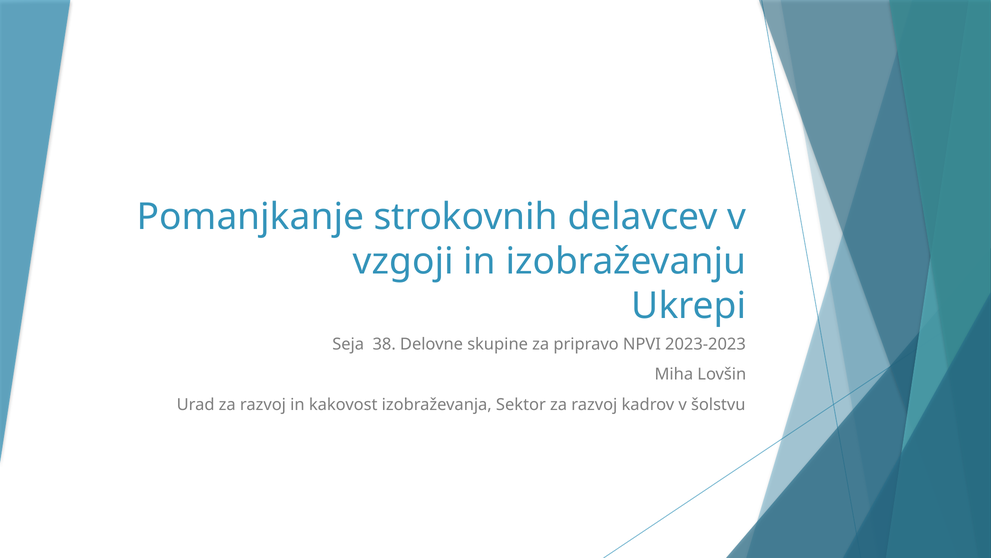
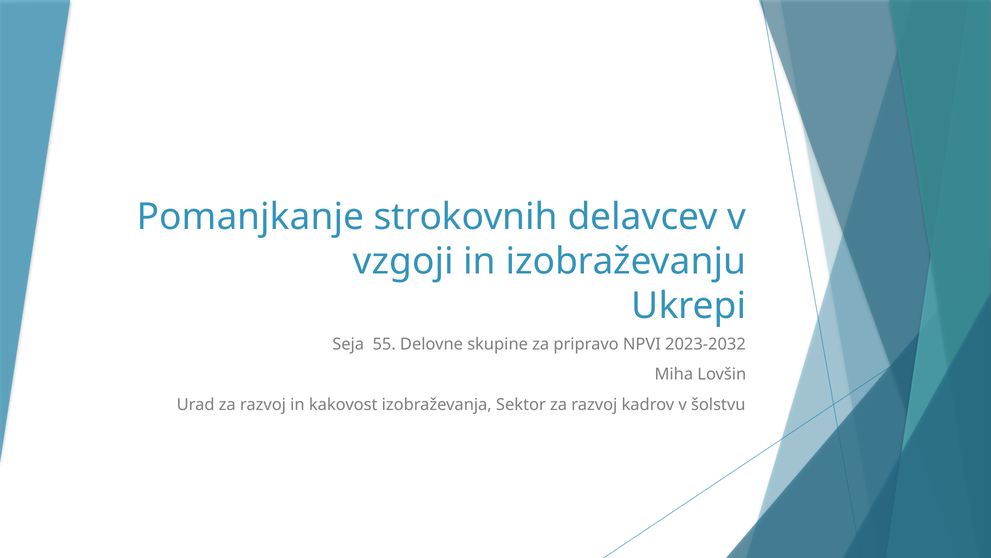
38: 38 -> 55 (384, 344)
2023-2023: 2023-2023 -> 2023-2032 (705, 344)
